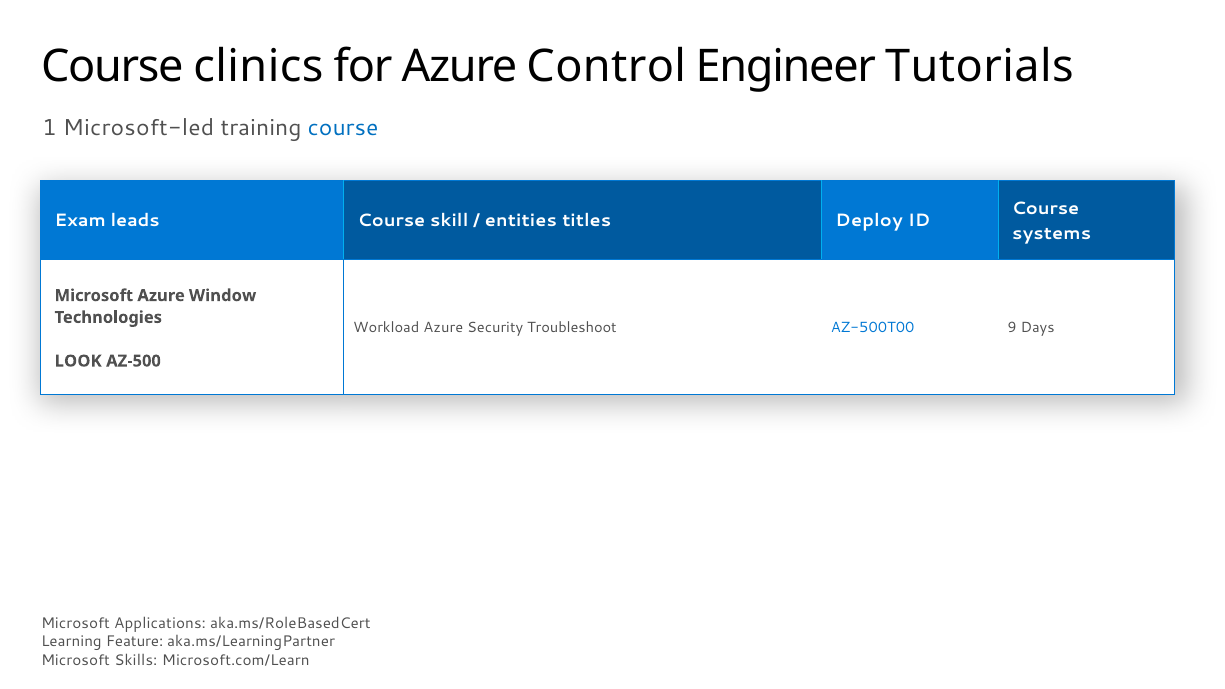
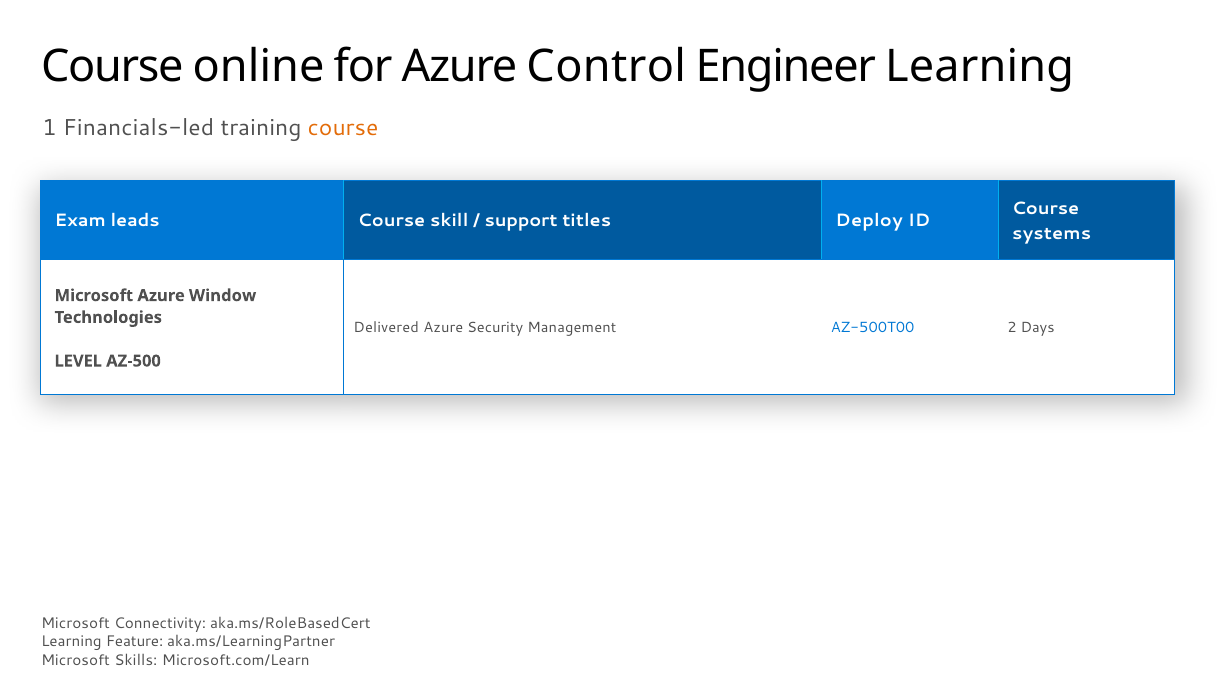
clinics: clinics -> online (259, 66)
Engineer Tutorials: Tutorials -> Learning (980, 66)
Microsoft-led: Microsoft-led -> Financials-led (139, 128)
course colour: blue -> orange (343, 128)
entities: entities -> support (521, 221)
Workload: Workload -> Delivered (386, 328)
Troubleshoot: Troubleshoot -> Management (572, 328)
9: 9 -> 2 (1012, 328)
LOOK: LOOK -> LEVEL (78, 361)
Applications: Applications -> Connectivity (160, 624)
